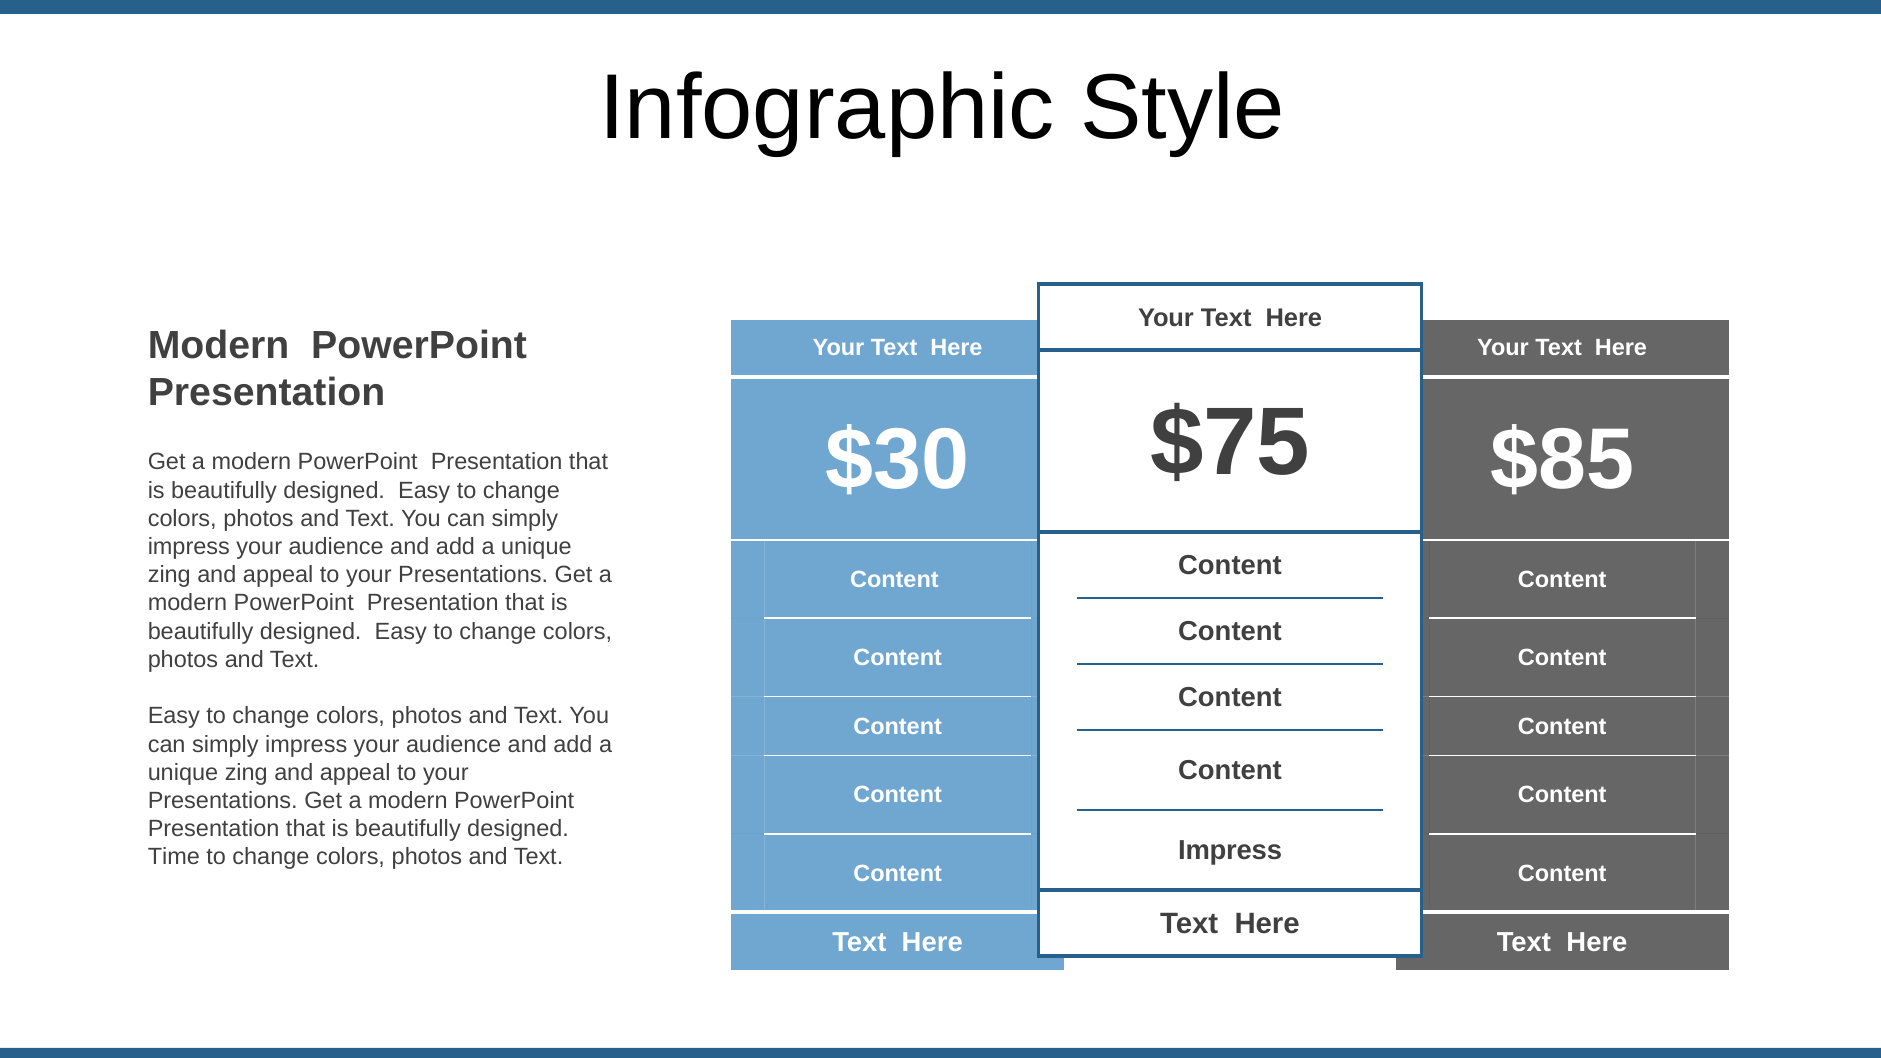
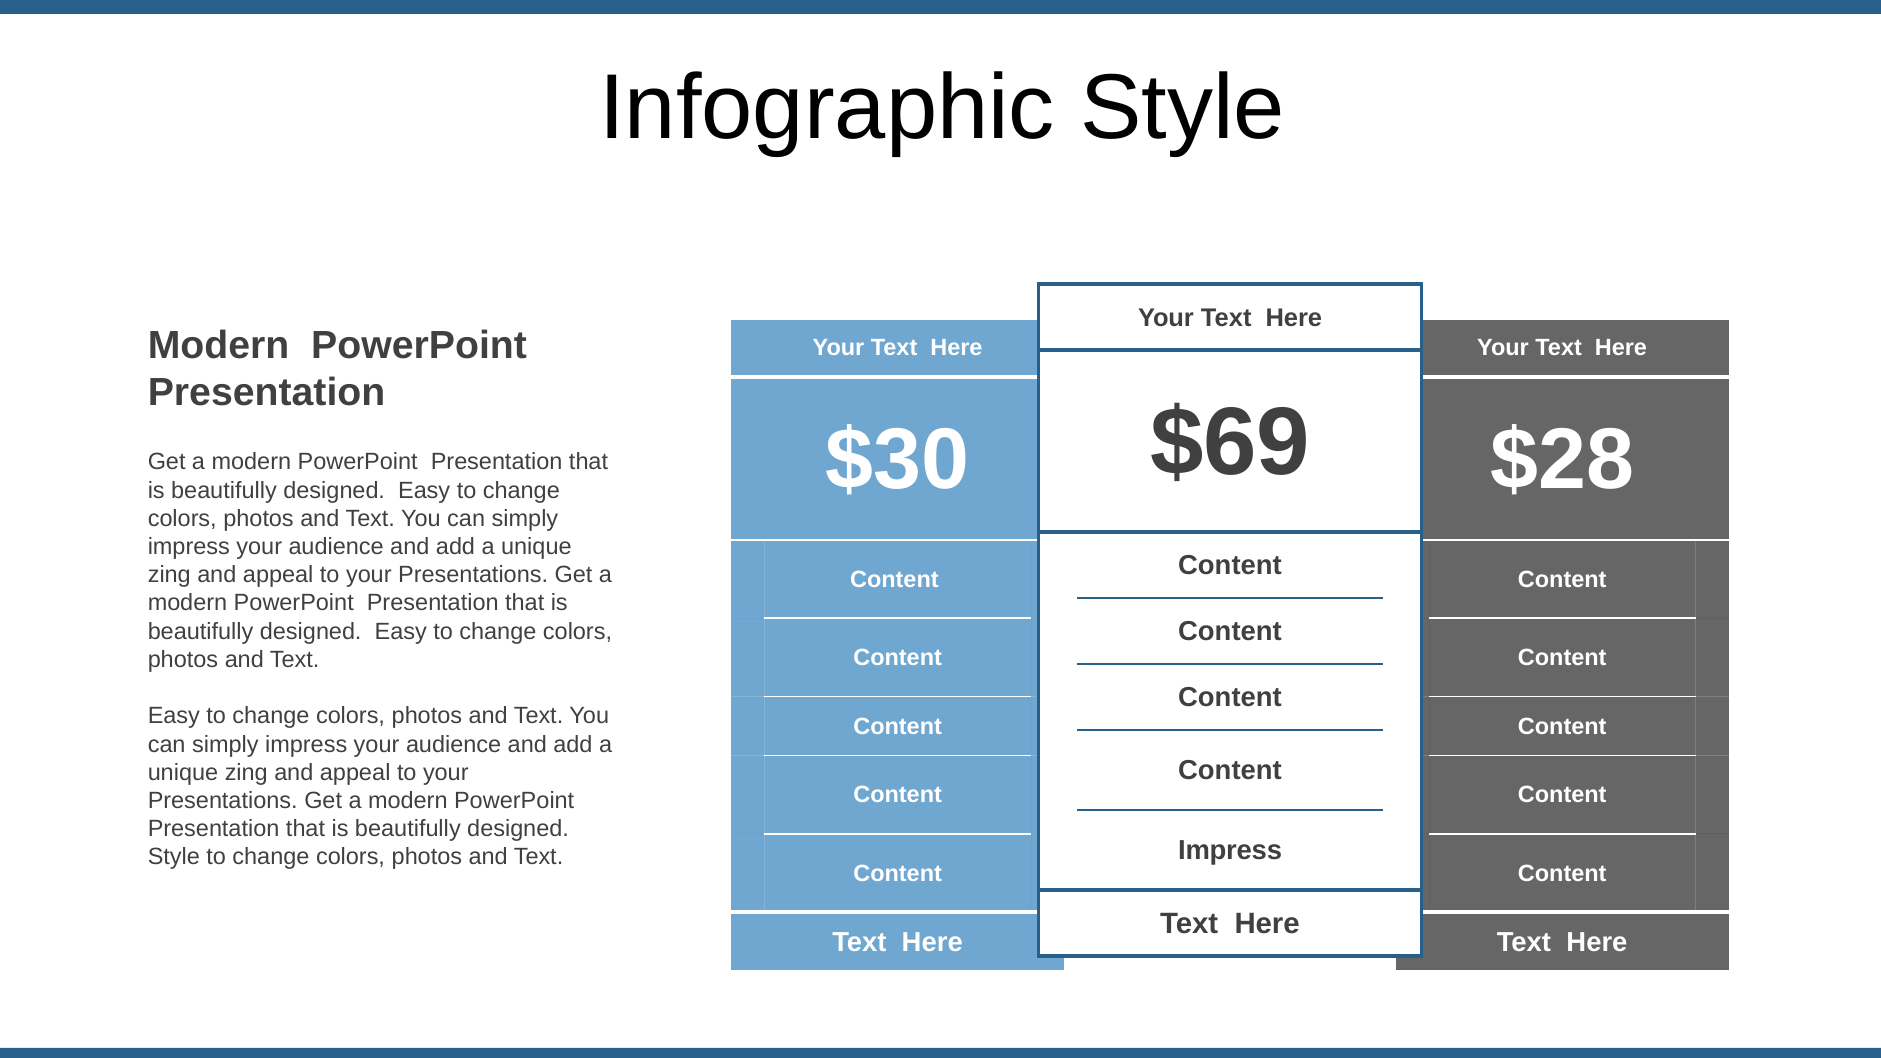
$75: $75 -> $69 (1230, 443)
$85: $85 -> $28 (1562, 460)
Time: Time -> Style (174, 857)
